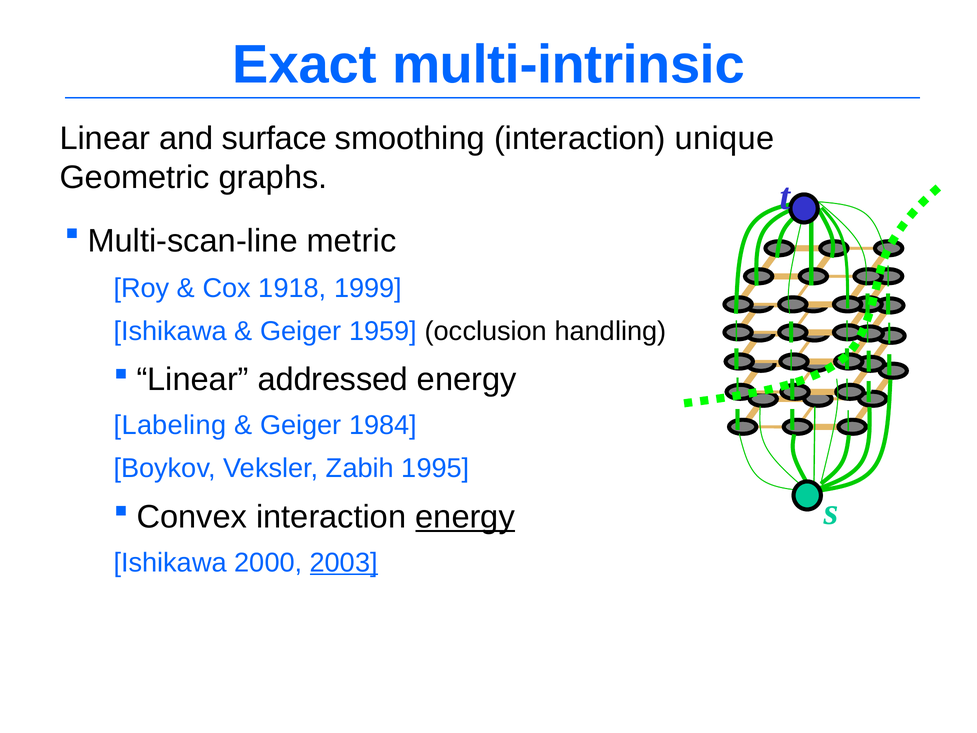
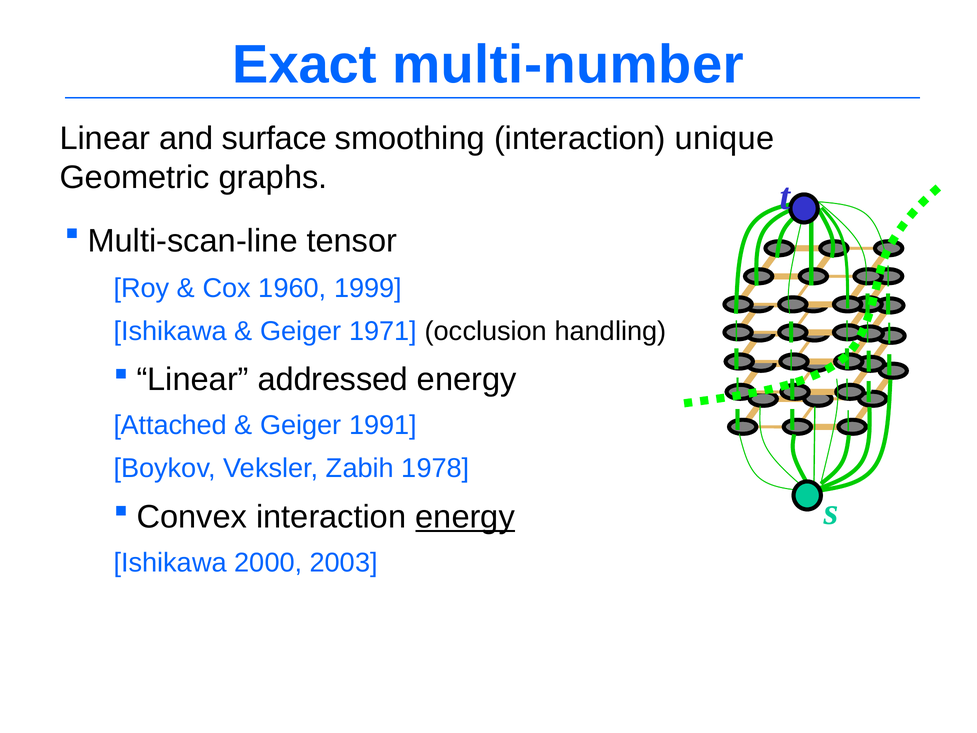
multi-intrinsic: multi-intrinsic -> multi-number (568, 65)
metric: metric -> tensor (352, 241)
1918: 1918 -> 1960 (292, 288)
1959: 1959 -> 1971 (383, 331)
Labeling: Labeling -> Attached (170, 425)
1984: 1984 -> 1991 (383, 425)
1995: 1995 -> 1978 (435, 468)
2003 underline: present -> none (344, 563)
